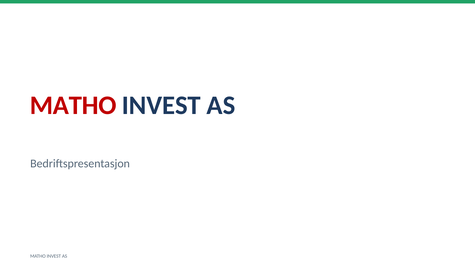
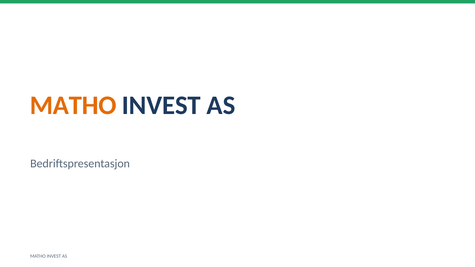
MATHO colour: red -> orange (73, 105)
